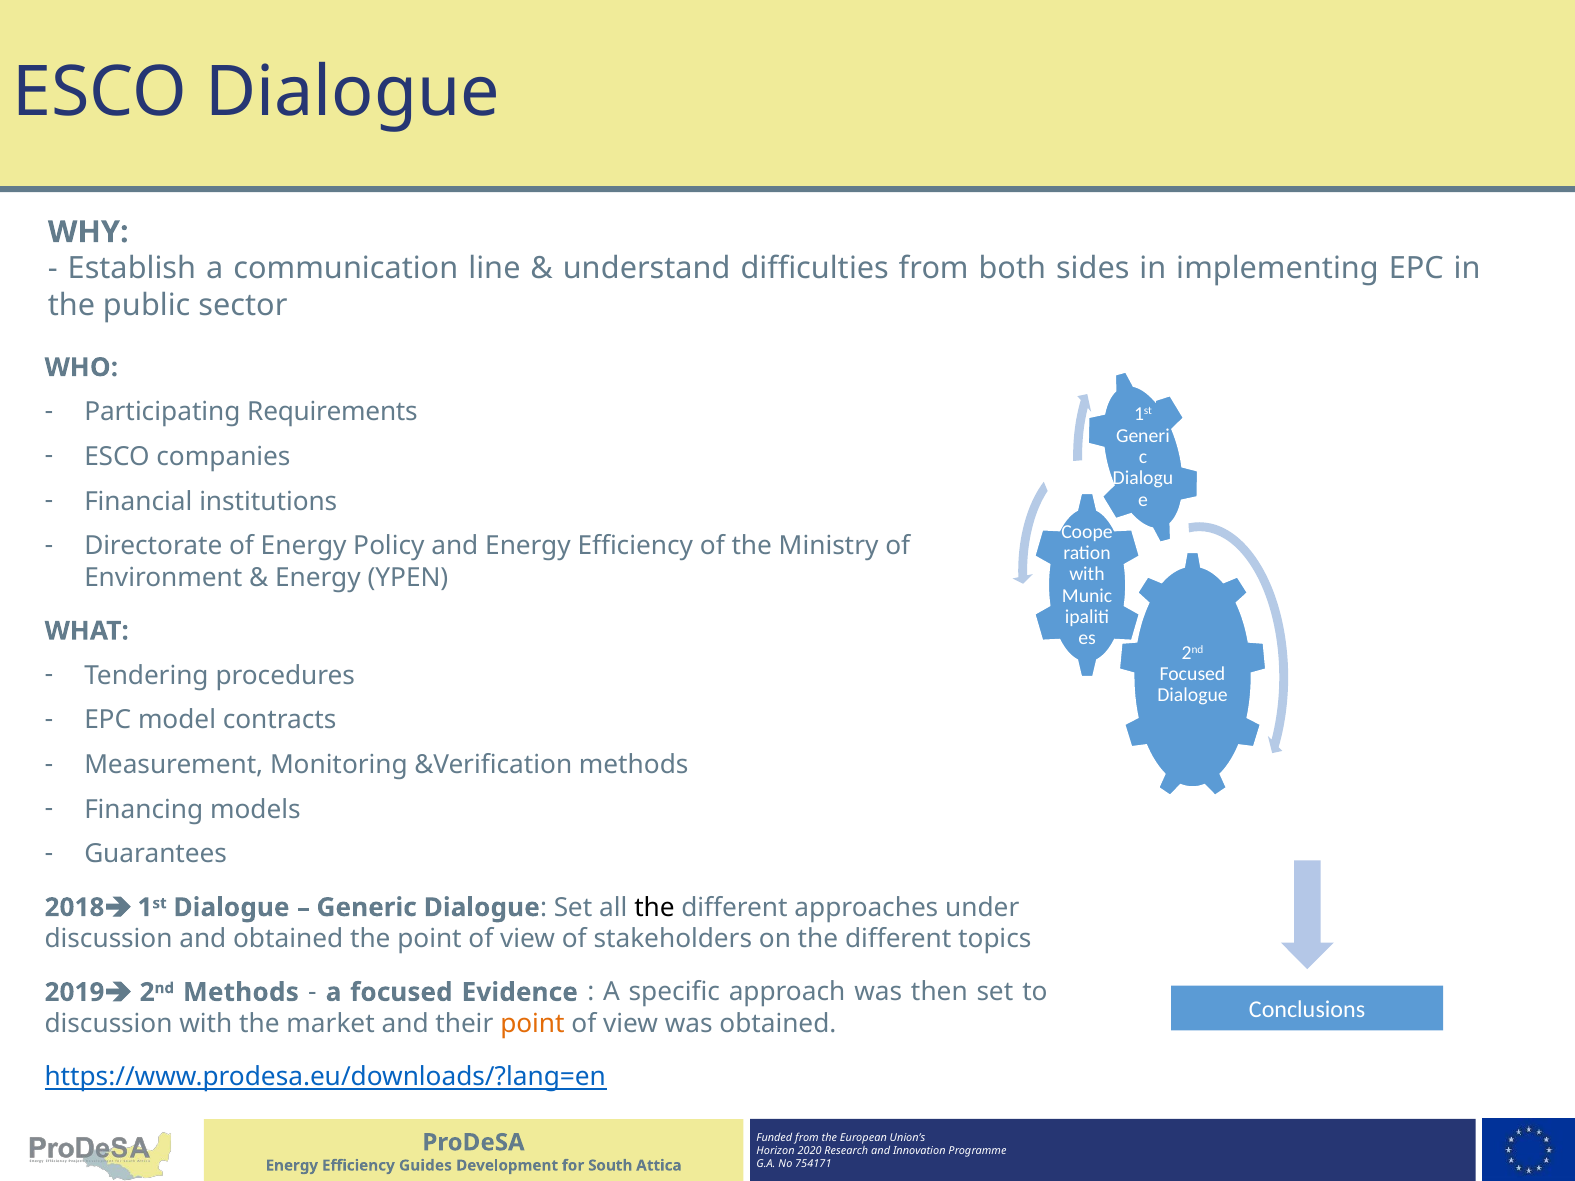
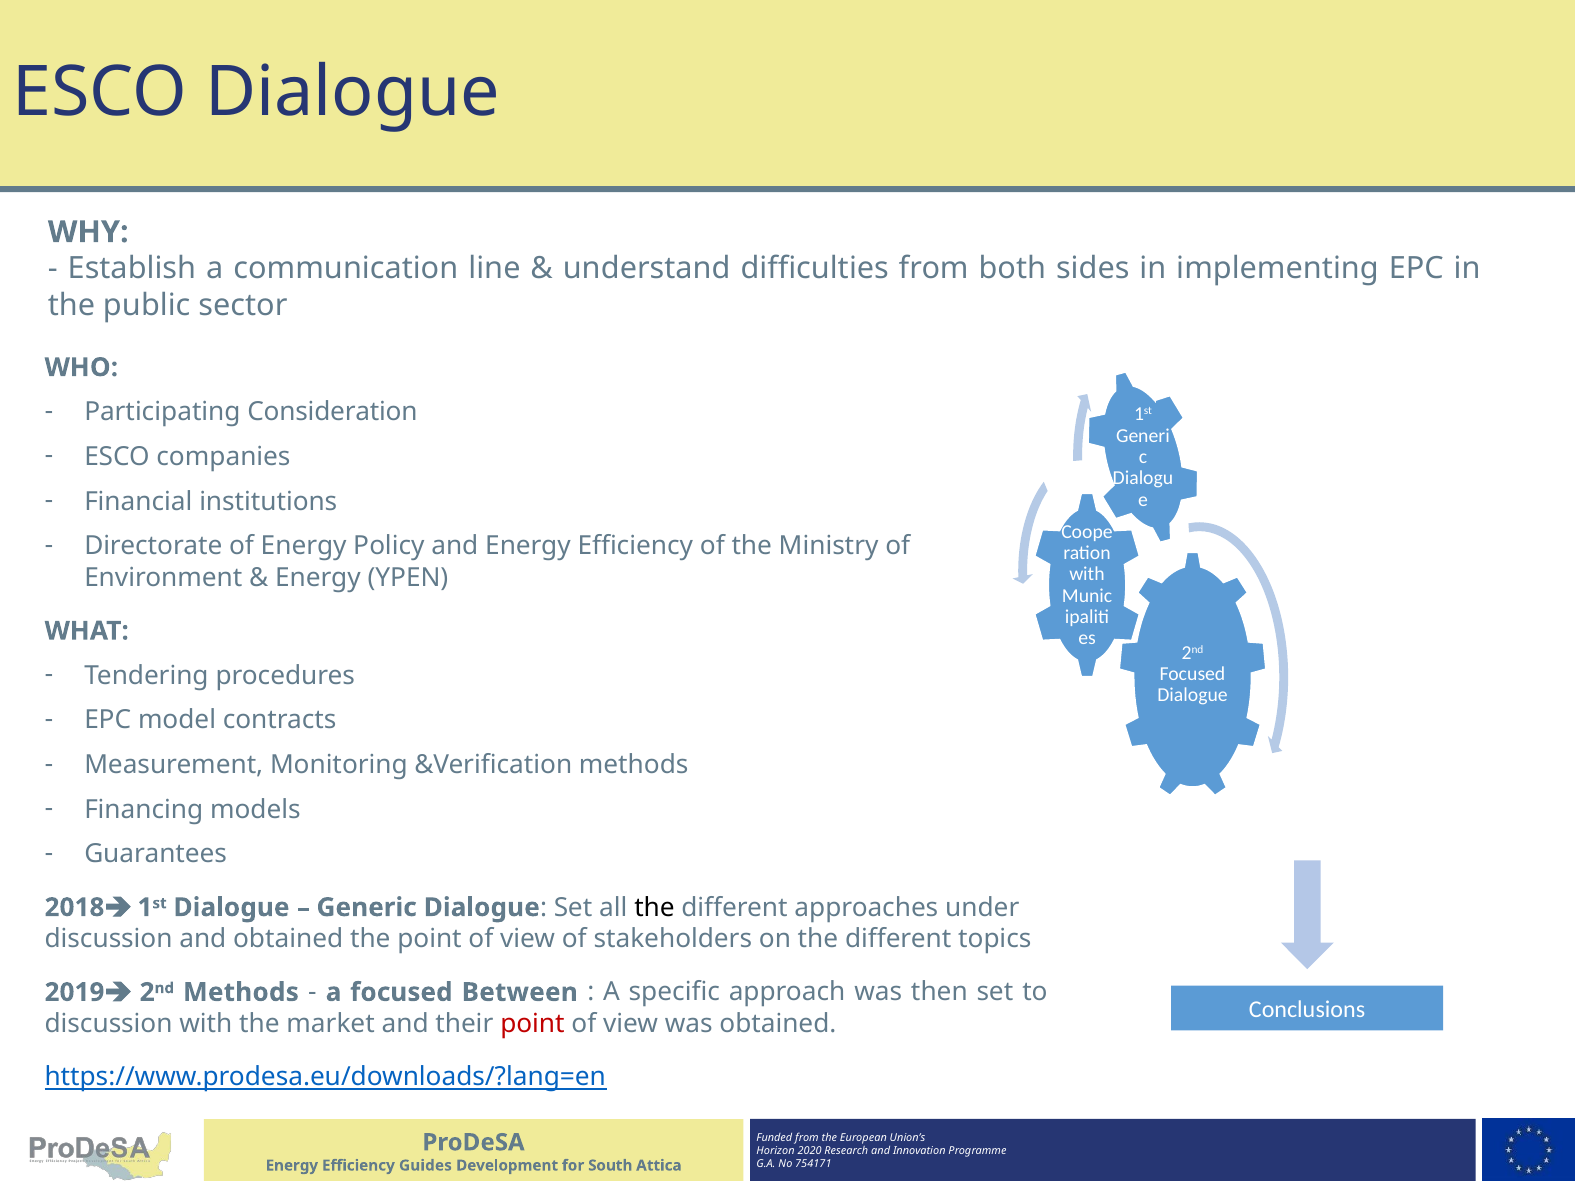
Requirements: Requirements -> Consideration (332, 412)
Evidence: Evidence -> Between (520, 993)
point colour: orange -> red (532, 1024)
